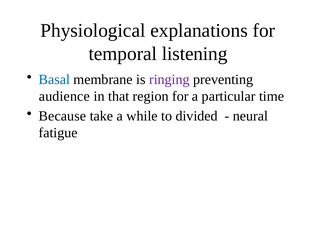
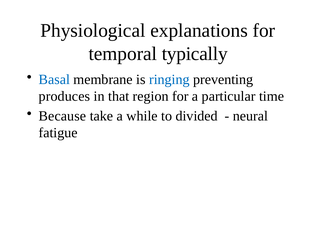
listening: listening -> typically (195, 54)
ringing colour: purple -> blue (169, 79)
audience: audience -> produces (64, 96)
